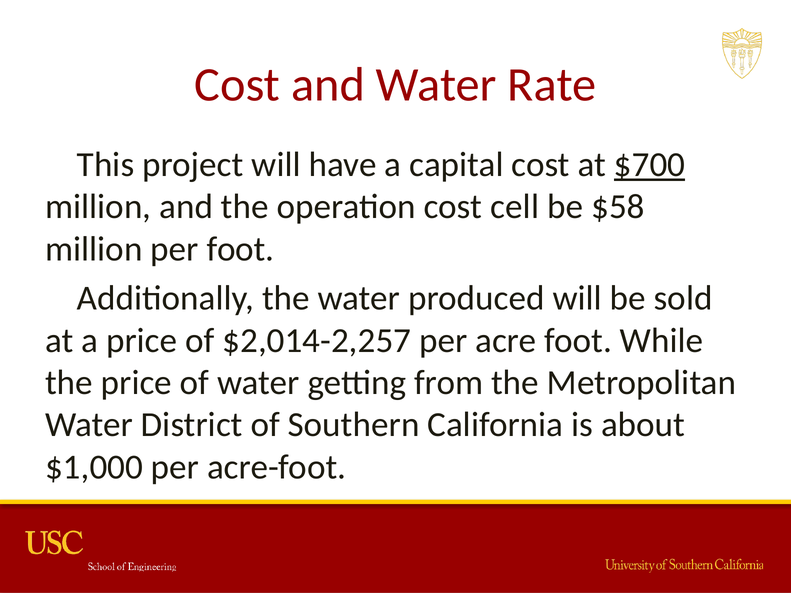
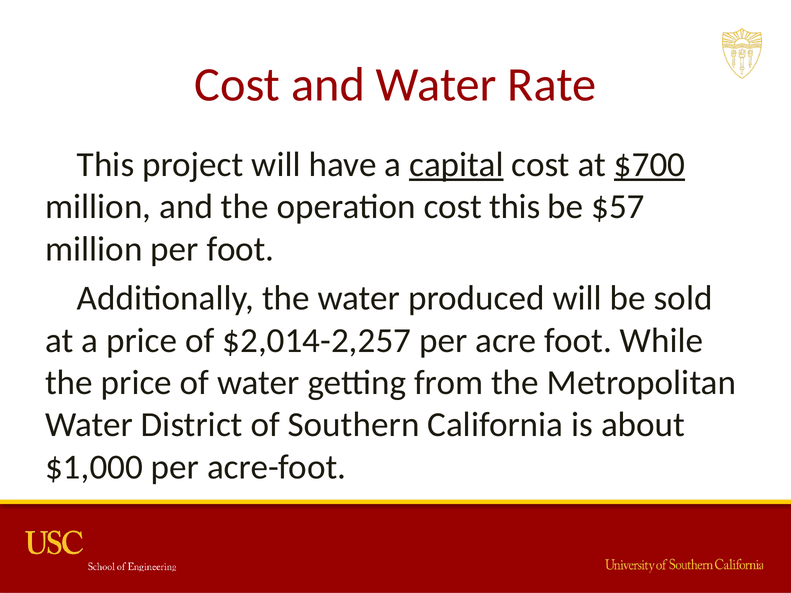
capital underline: none -> present (456, 165)
cost cell: cell -> this (515, 207)
$58: $58 -> $57 (618, 207)
